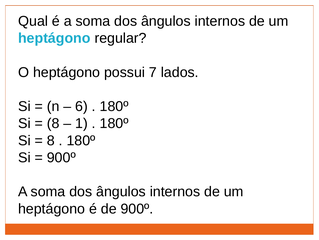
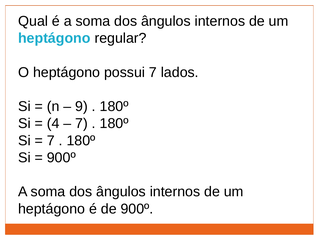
6: 6 -> 9 (81, 106)
8: 8 -> 4 (53, 123)
1: 1 -> 7 (81, 123)
8: 8 -> 7 (51, 140)
